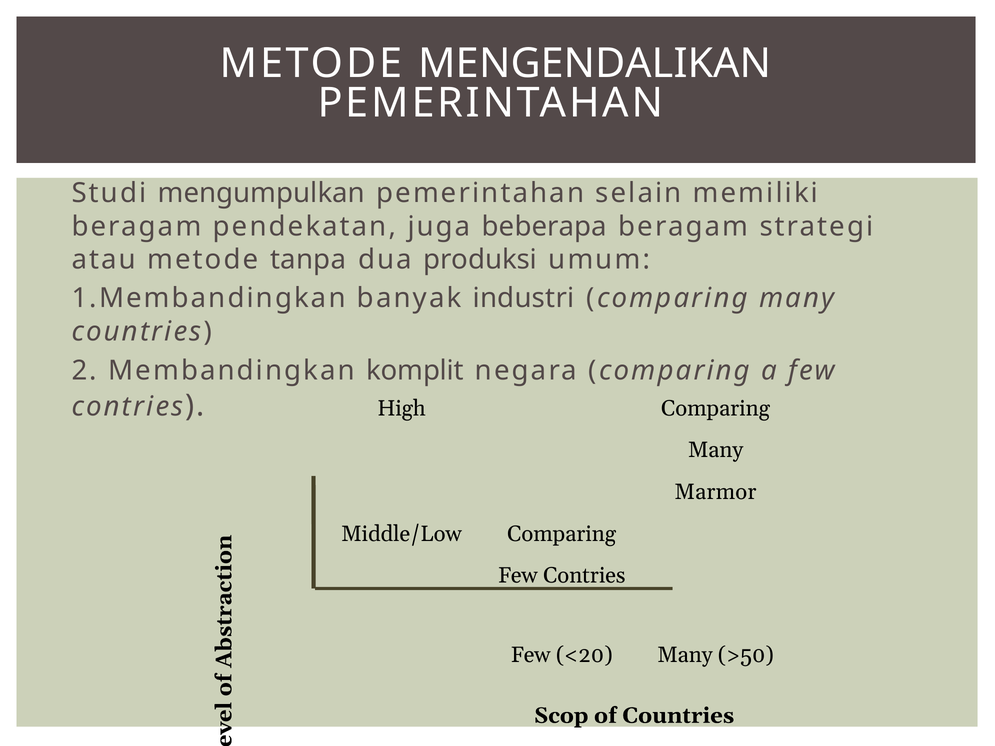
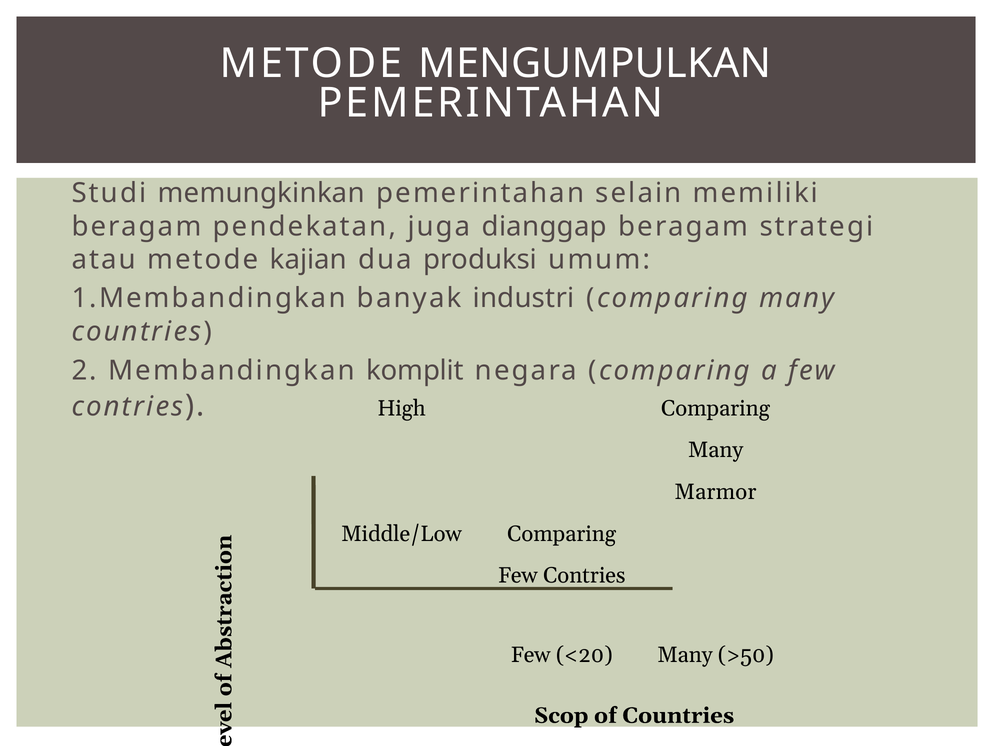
MENGENDALIKAN: MENGENDALIKAN -> MENGUMPULKAN (595, 63)
mengumpulkan: mengumpulkan -> memungkinkan (261, 193)
beberapa: beberapa -> dianggap (544, 226)
tanpa: tanpa -> kajian (308, 260)
